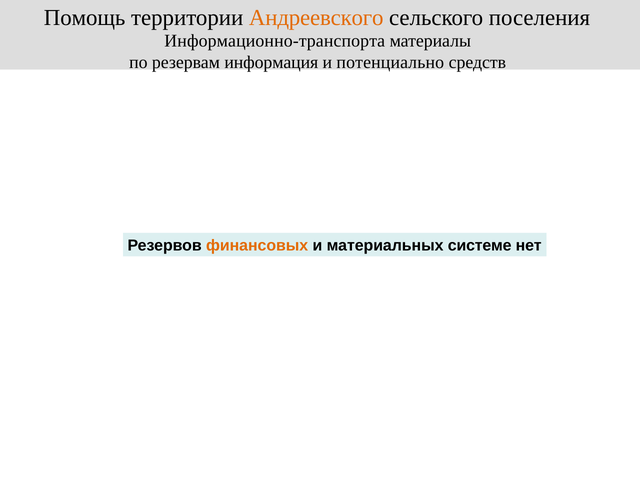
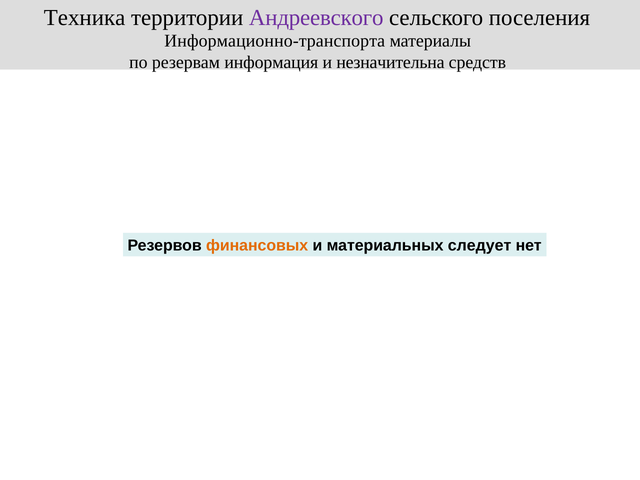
Помощь: Помощь -> Техника (85, 18)
Андреевского colour: orange -> purple (316, 18)
потенциально: потенциально -> незначительна (390, 62)
системе: системе -> следует (480, 246)
